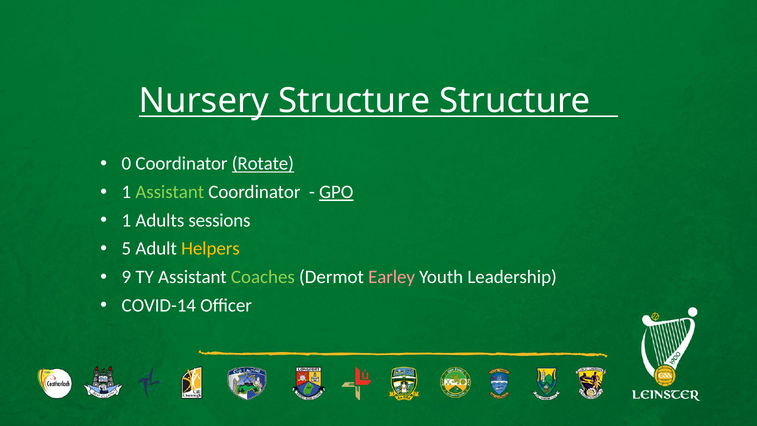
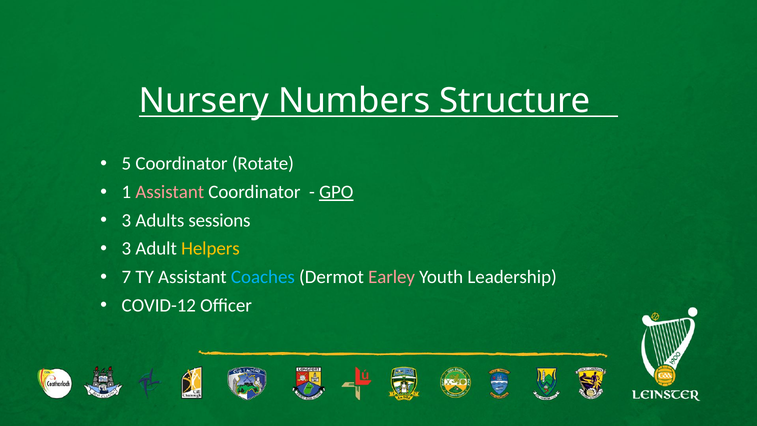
Nursery Structure: Structure -> Numbers (354, 101)
0: 0 -> 5 (126, 164)
Rotate underline: present -> none (263, 164)
Assistant colour: light green -> pink (170, 192)
1: 1 -> 3 (126, 220)
5: 5 -> 3 (126, 249)
9: 9 -> 7 (126, 277)
Coaches colour: light green -> light blue (263, 277)
COVID-14: COVID-14 -> COVID-12 (159, 305)
